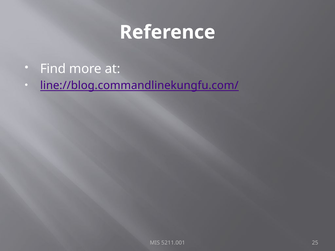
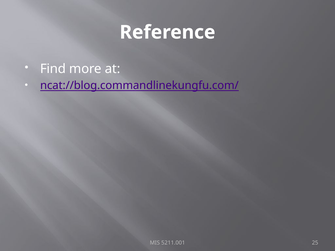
line://blog.commandlinekungfu.com/: line://blog.commandlinekungfu.com/ -> ncat://blog.commandlinekungfu.com/ (139, 86)
